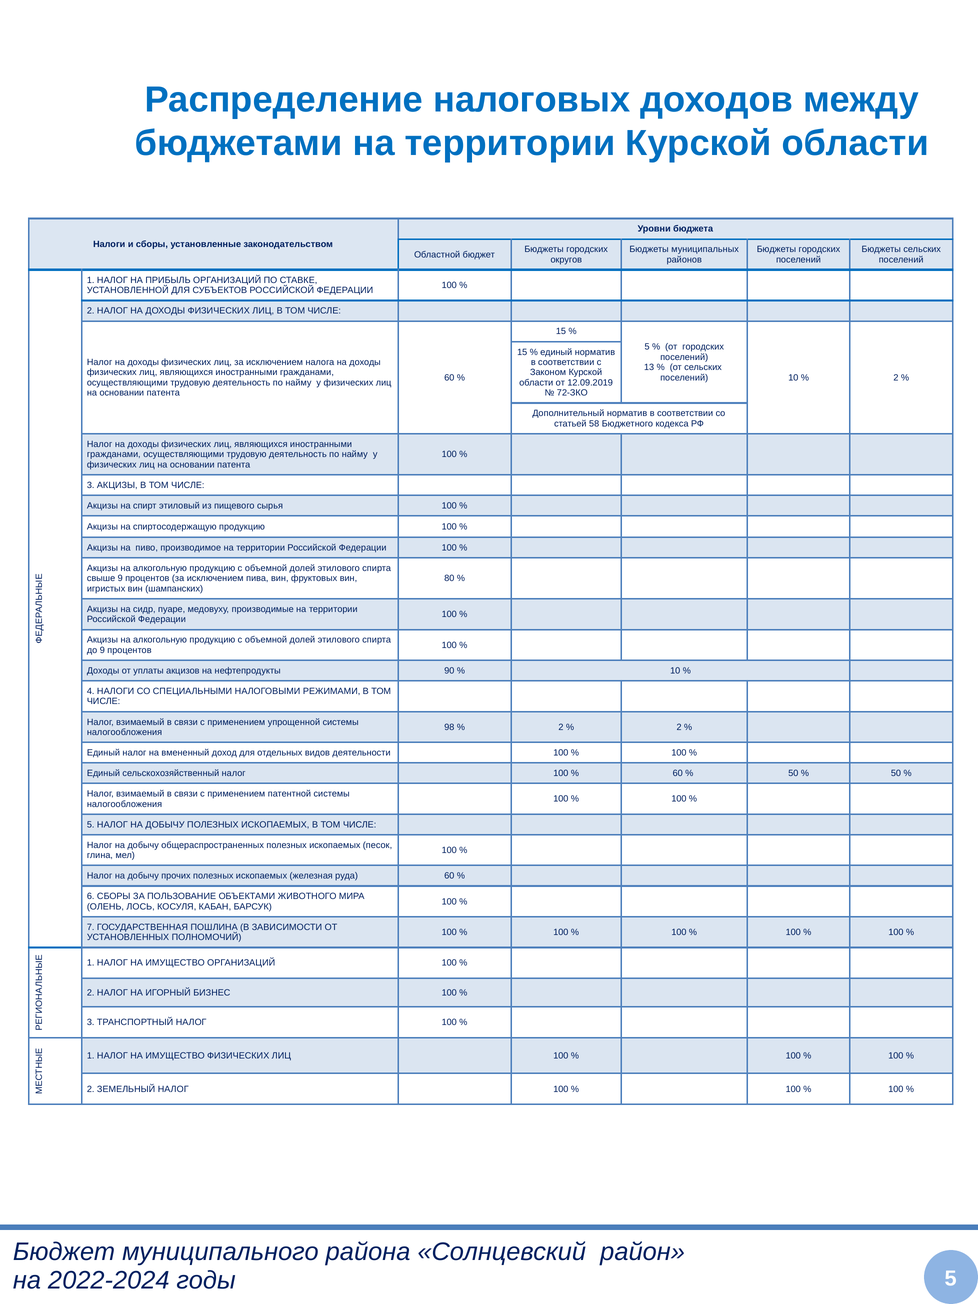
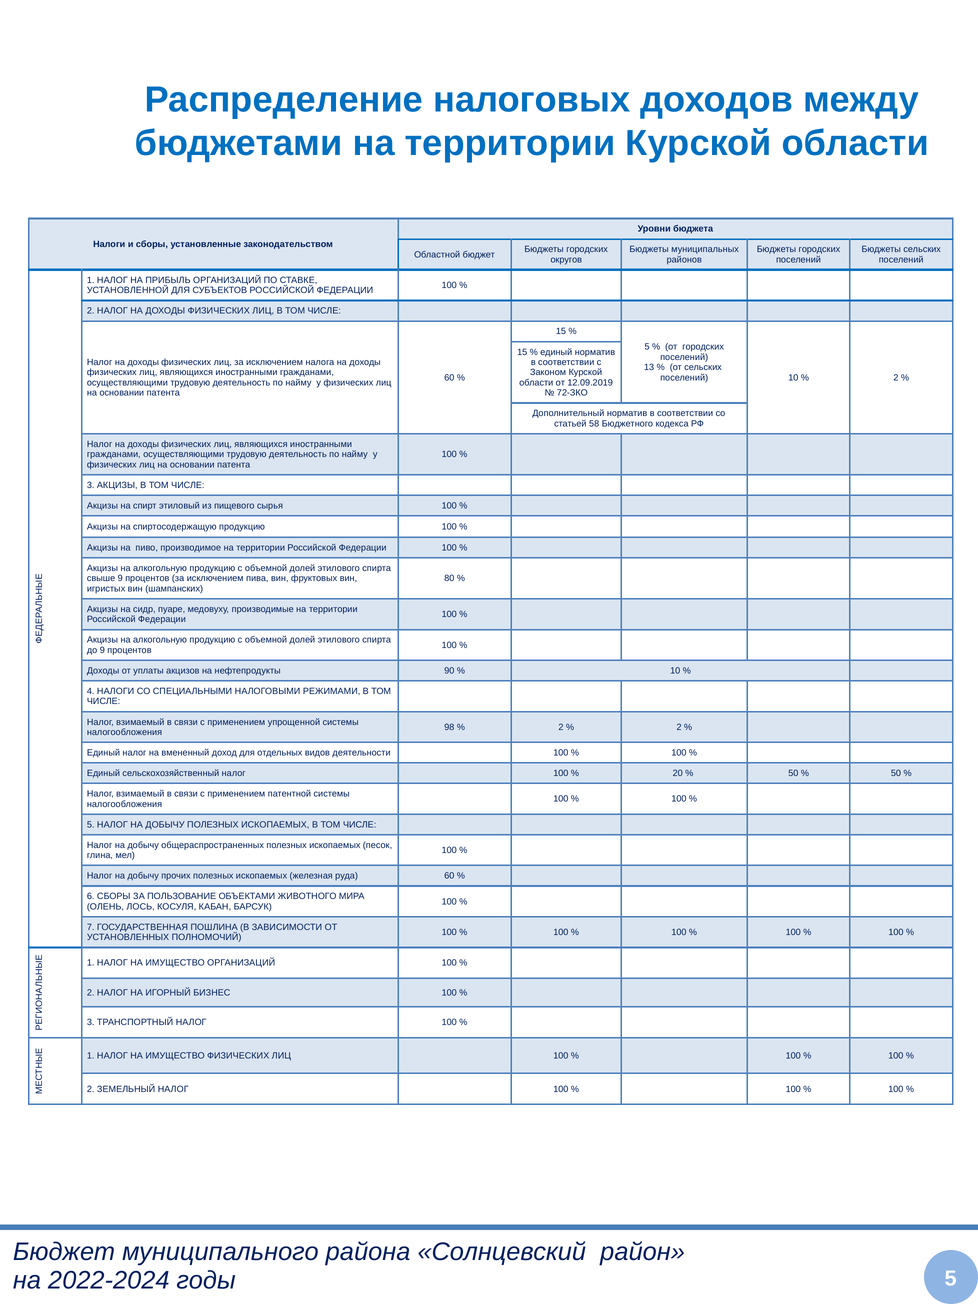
60: 60 -> 20 (678, 773)
